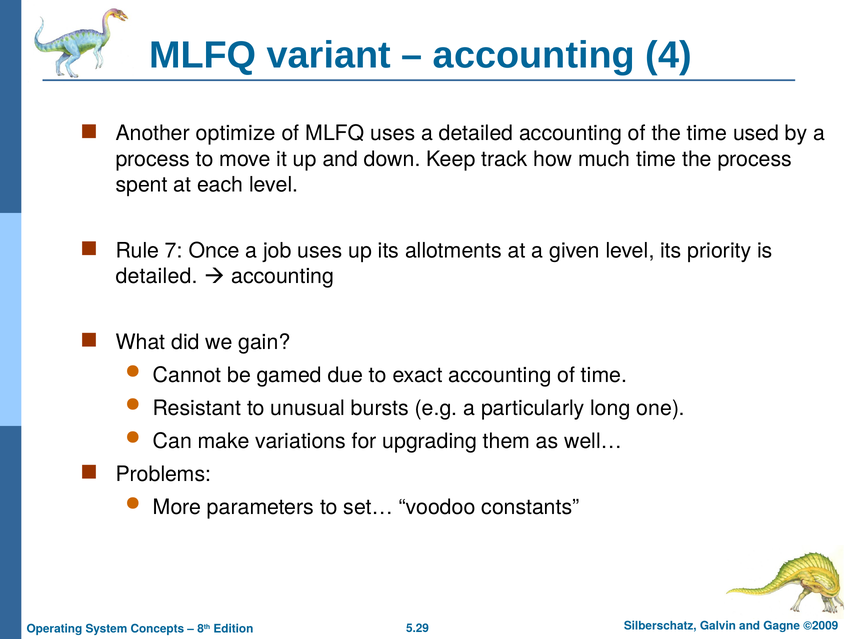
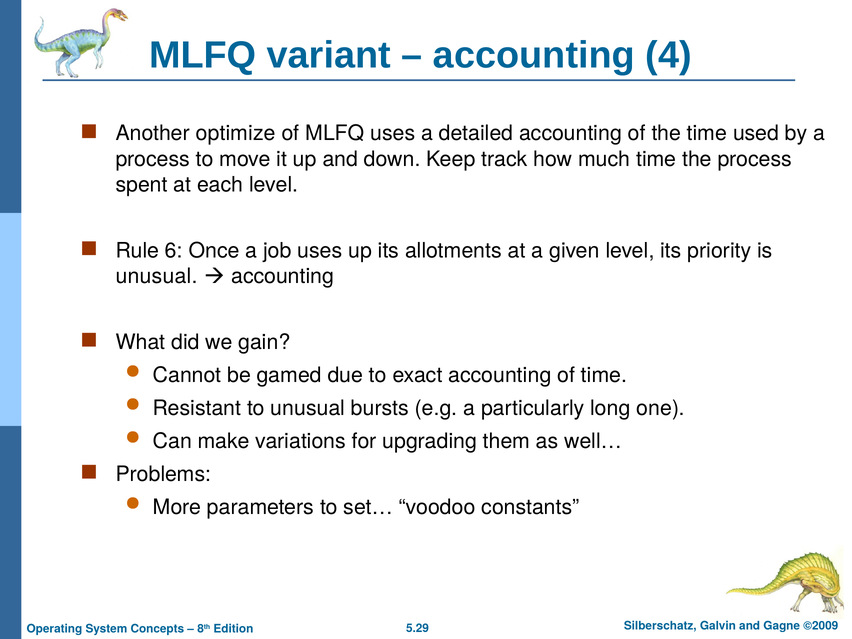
7: 7 -> 6 (174, 251)
detailed: detailed -> unusual (157, 276)
